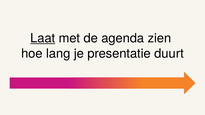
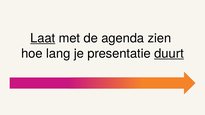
duurt underline: none -> present (169, 54)
